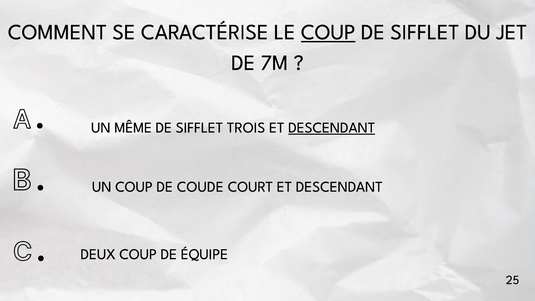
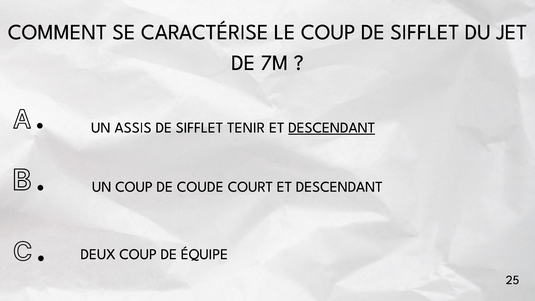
COUP underline: present -> none (328, 32)
MÊME: MÊME -> ASSIS (133, 128)
TROIS: TROIS -> TENIR (246, 128)
